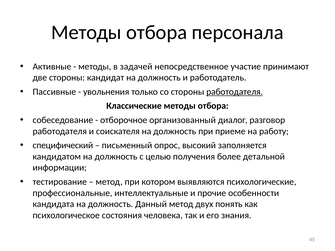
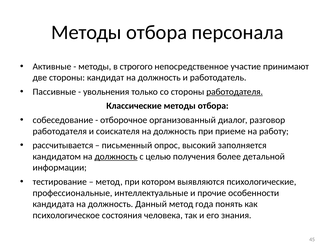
задачей: задачей -> строгого (136, 67)
специфический: специфический -> рассчитывается (63, 145)
должность underline: none -> present (116, 157)
двух: двух -> года (204, 204)
